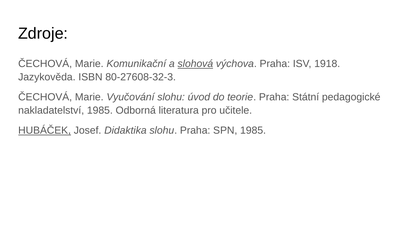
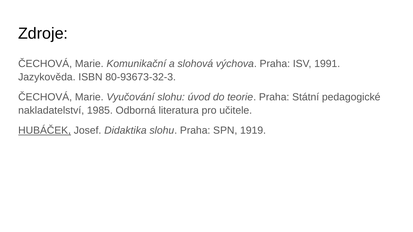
slohová underline: present -> none (195, 64)
1918: 1918 -> 1991 (327, 64)
80-27608-32-3: 80-27608-32-3 -> 80-93673-32-3 (141, 77)
SPN 1985: 1985 -> 1919 (253, 131)
